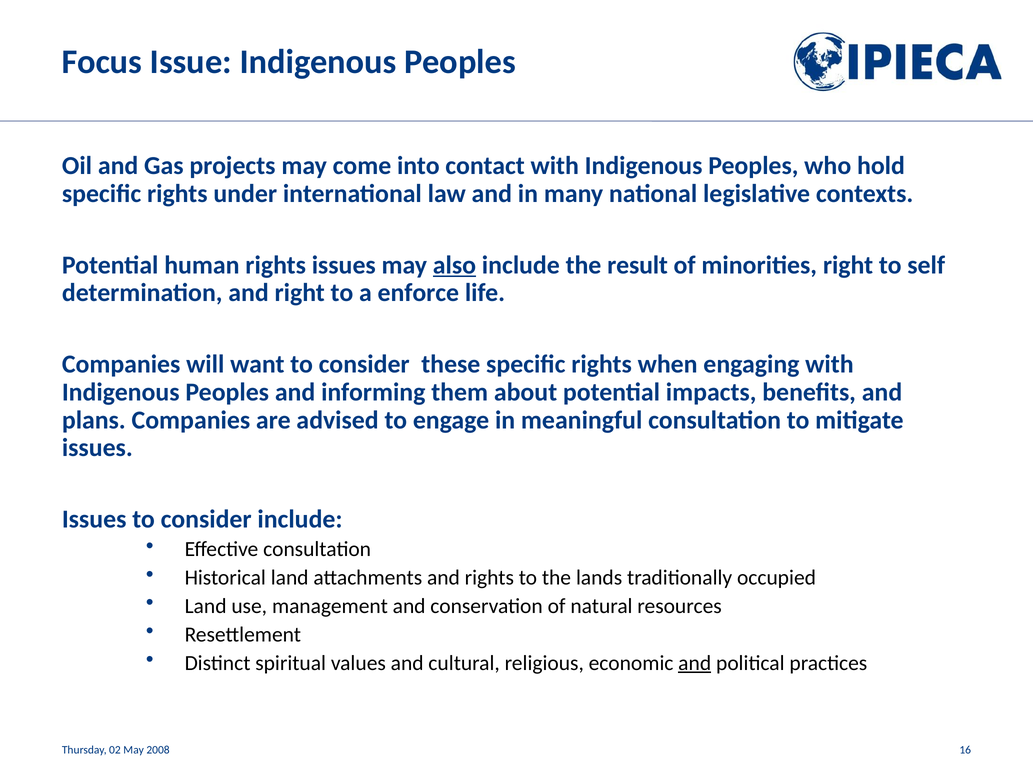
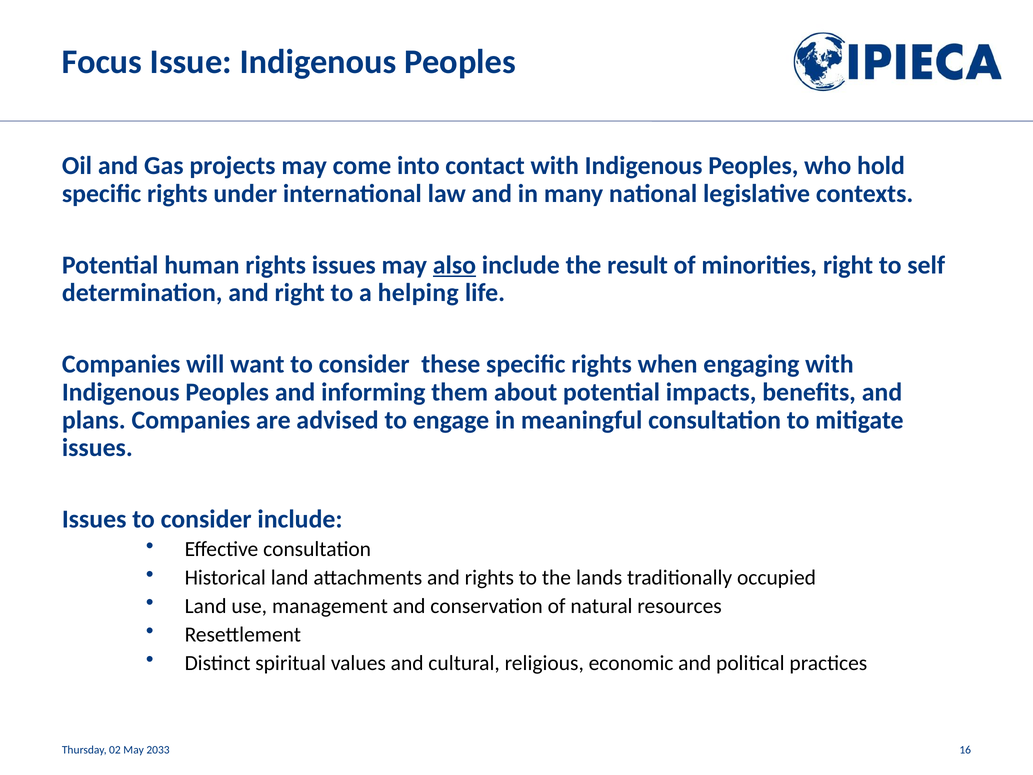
enforce: enforce -> helping (418, 293)
and underline: present -> none (695, 663)
2008: 2008 -> 2033 (158, 750)
